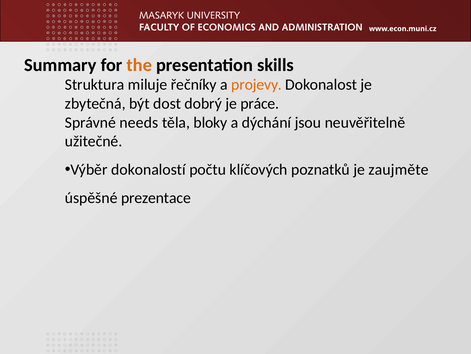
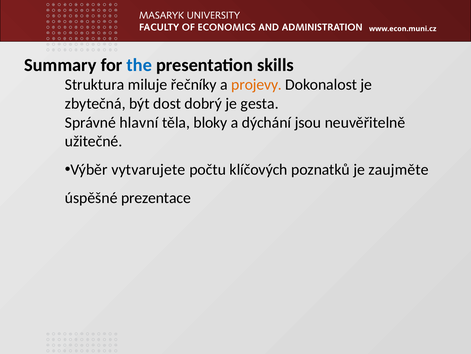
the colour: orange -> blue (139, 65)
práce: práce -> gesta (260, 103)
needs: needs -> hlavní (139, 122)
dokonalostí: dokonalostí -> vytvarujete (148, 169)
